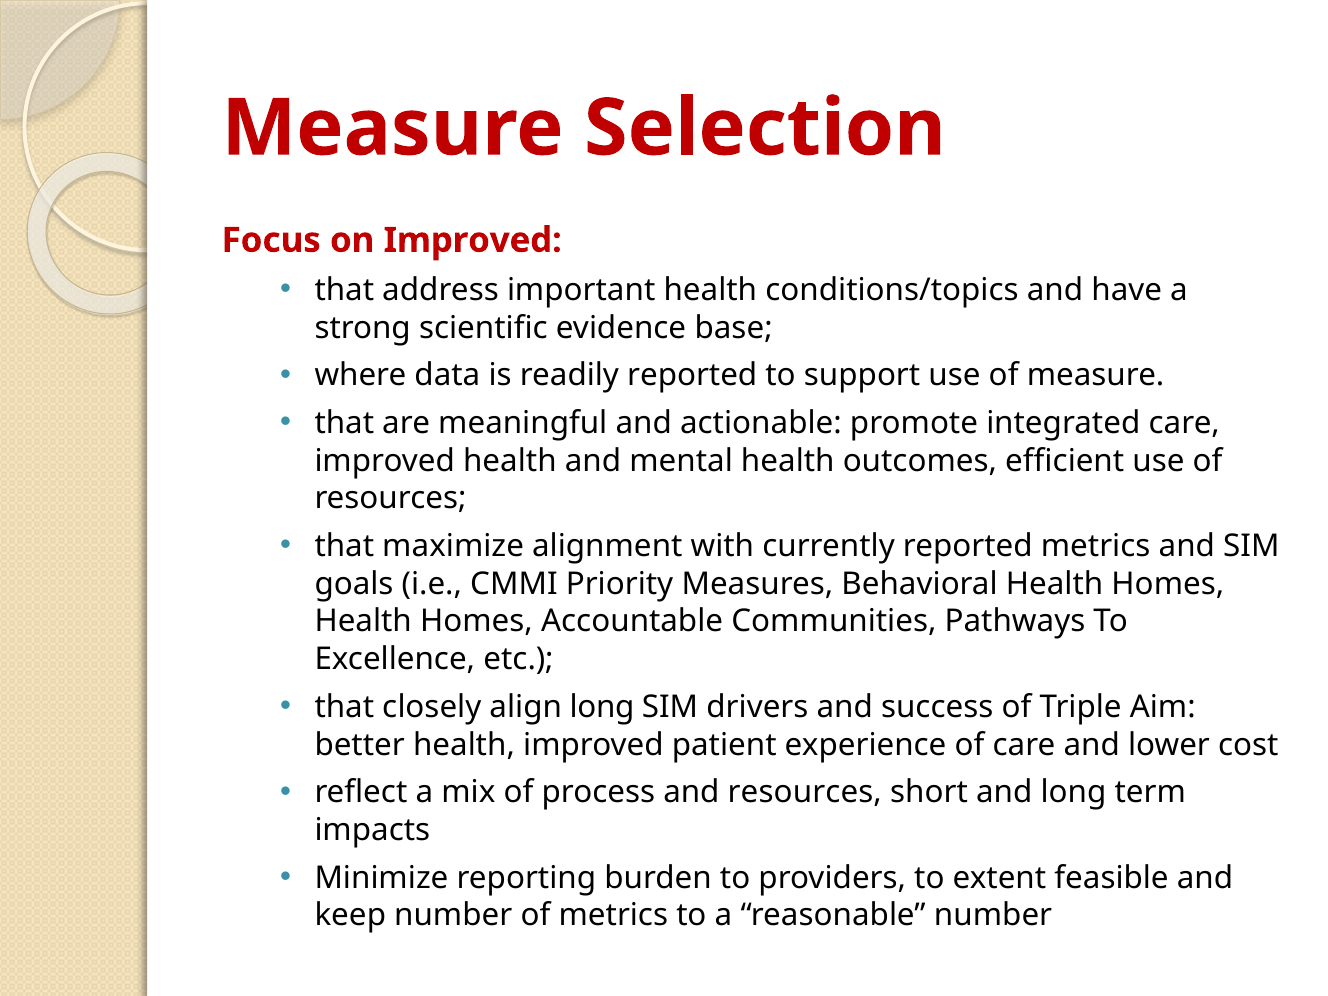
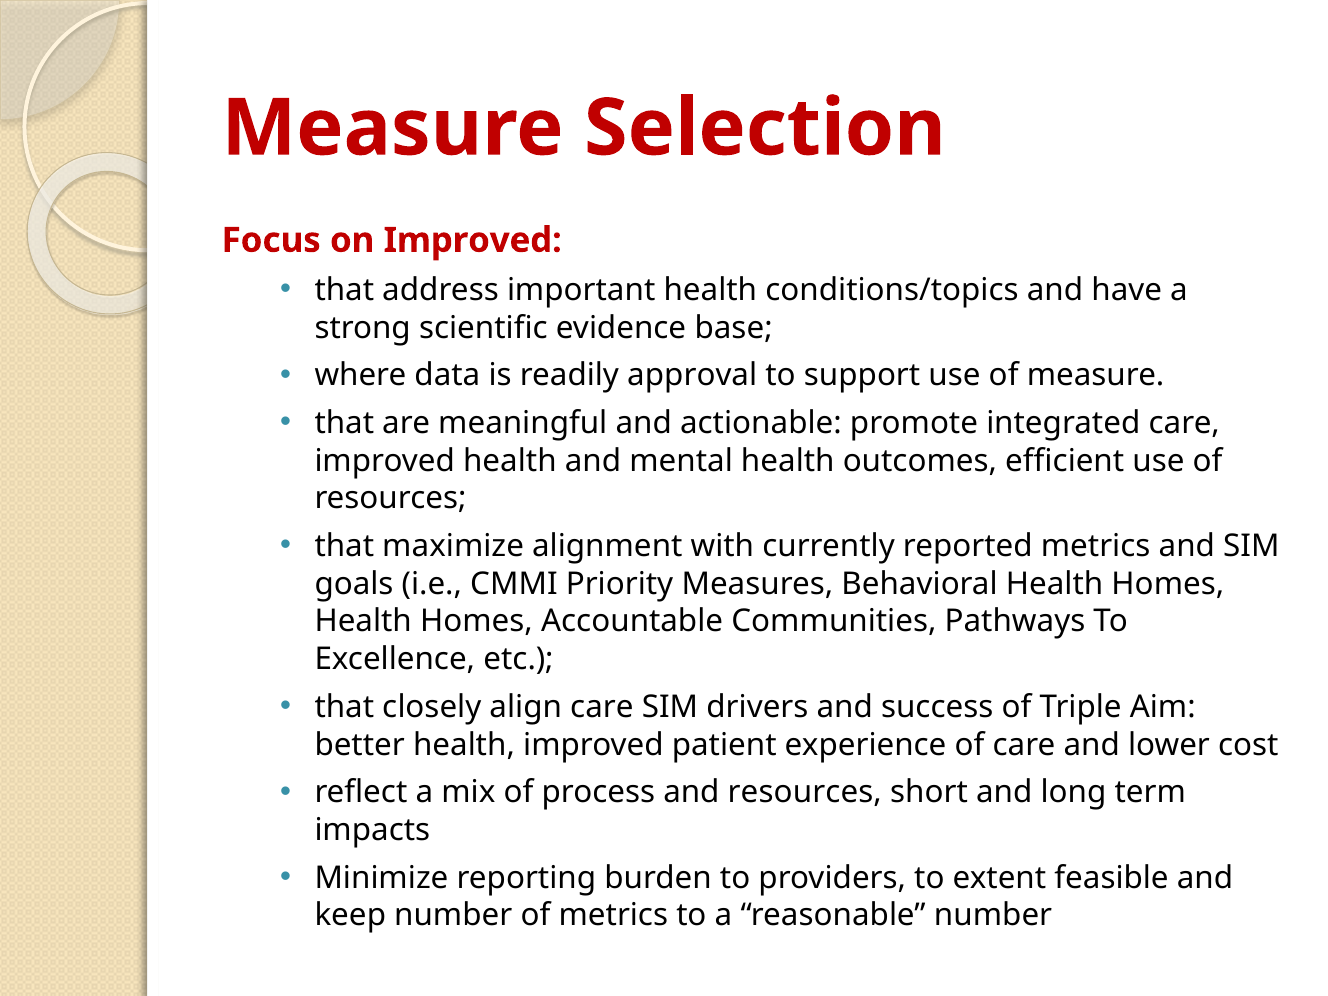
readily reported: reported -> approval (692, 375)
align long: long -> care (602, 707)
